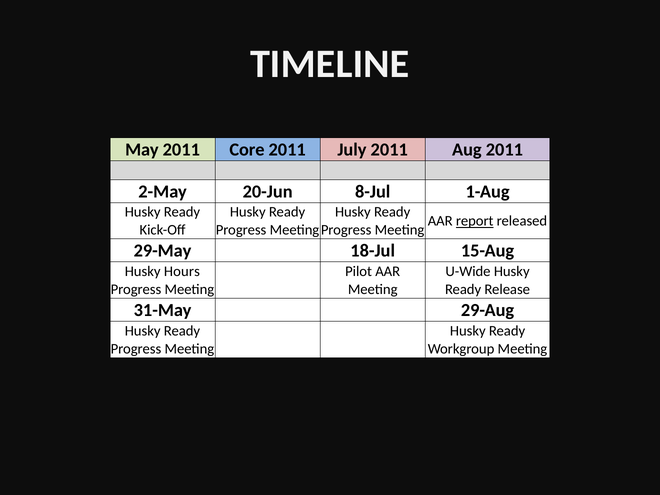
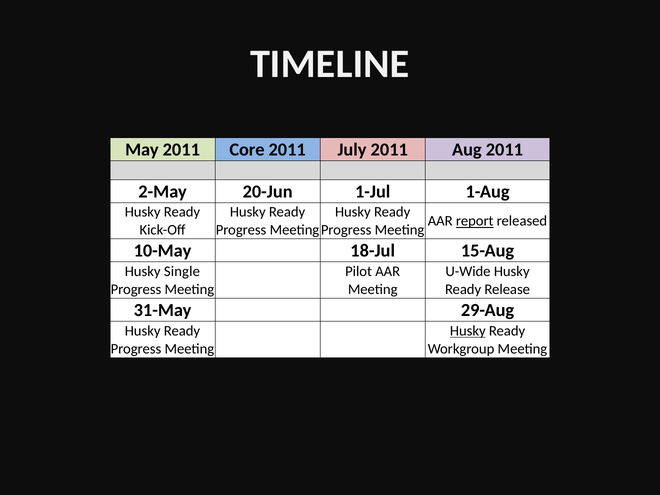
8-Jul: 8-Jul -> 1-Jul (373, 191)
29-May: 29-May -> 10-May (163, 251)
Hours: Hours -> Single (182, 272)
Husky underline: none -> present (468, 331)
